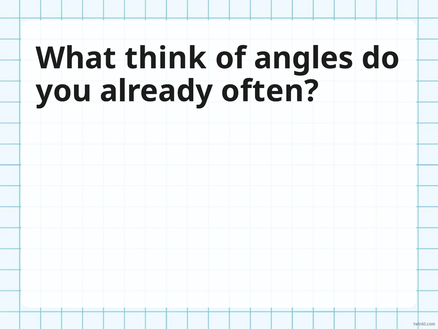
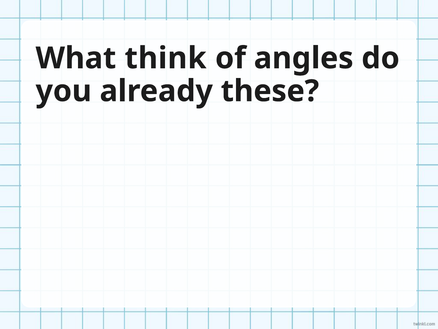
often: often -> these (270, 91)
